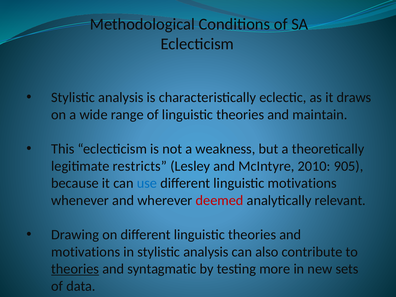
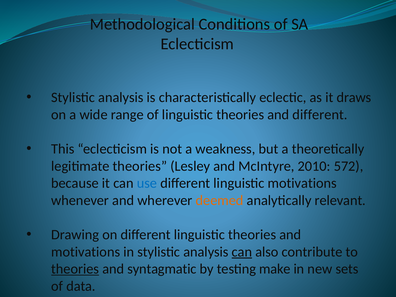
and maintain: maintain -> different (320, 115)
legitimate restricts: restricts -> theories (140, 166)
905: 905 -> 572 (349, 166)
deemed colour: red -> orange (220, 200)
can underline: none -> present (242, 252)
more: more -> make (275, 269)
